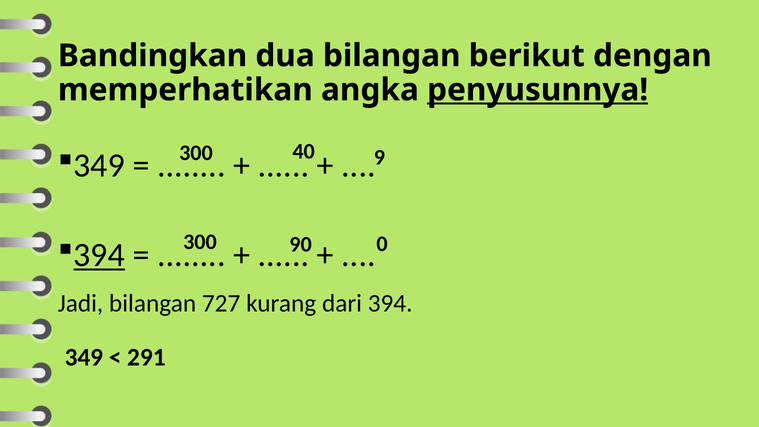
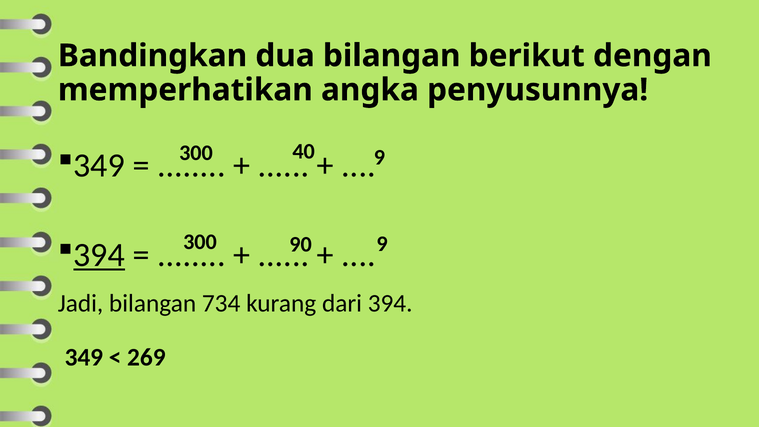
penyusunnya underline: present -> none (538, 90)
0: 0 -> 9 (382, 244)
727: 727 -> 734 (221, 303)
291: 291 -> 269 (146, 357)
